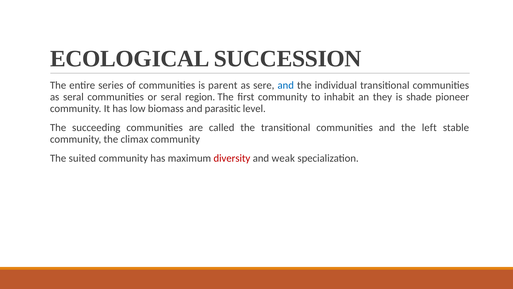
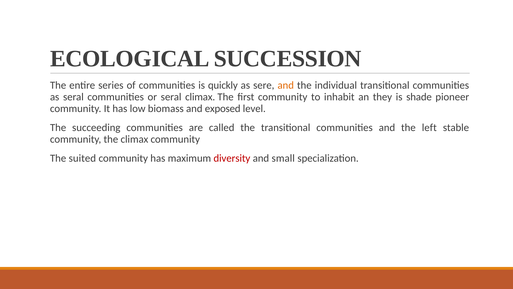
parent: parent -> quickly (223, 85)
and colour: blue -> orange (286, 85)
seral region: region -> climax (200, 97)
parasitic: parasitic -> exposed (223, 108)
weak: weak -> small (283, 158)
